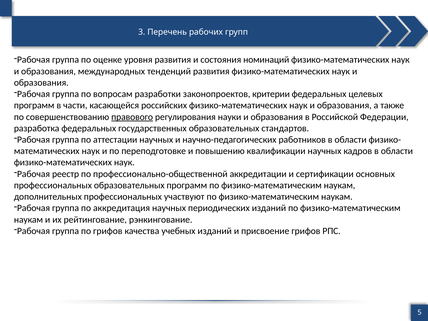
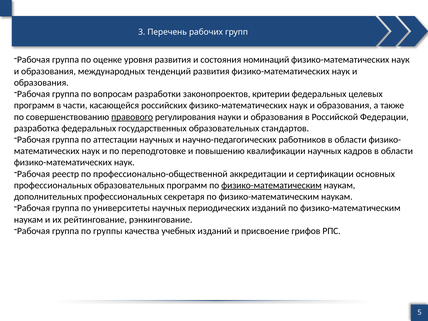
физико-математическим underline: none -> present (272, 185)
участвуют: участвуют -> секретаря (184, 197)
аккредитация: аккредитация -> университеты (122, 208)
по грифов: грифов -> группы (108, 231)
